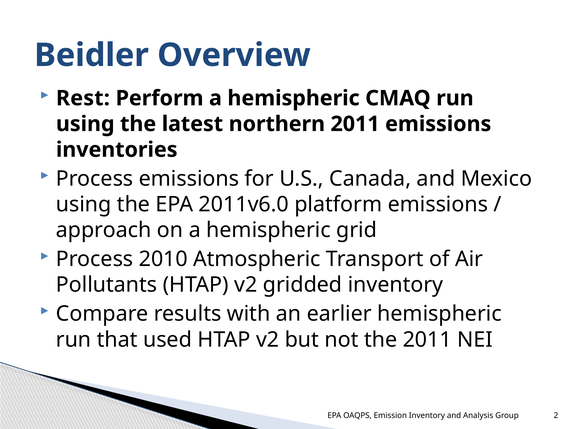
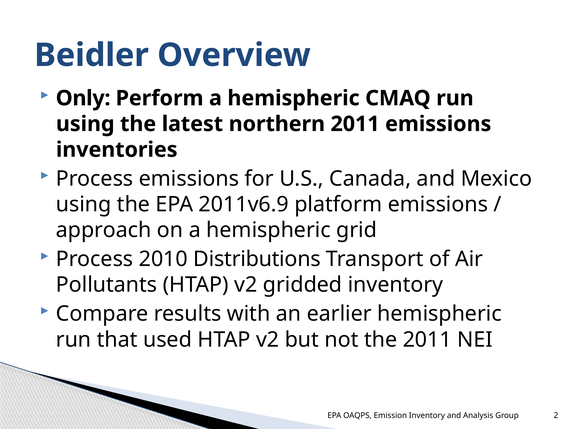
Rest: Rest -> Only (83, 98)
2011v6.0: 2011v6.0 -> 2011v6.9 (244, 204)
Atmospheric: Atmospheric -> Distributions (257, 259)
